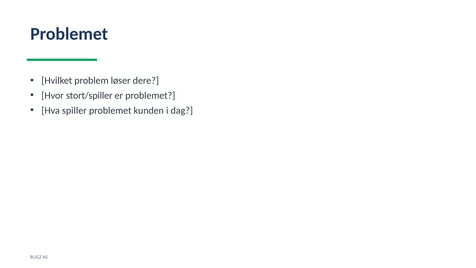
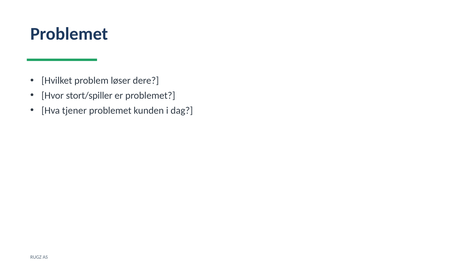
spiller: spiller -> tjener (74, 110)
